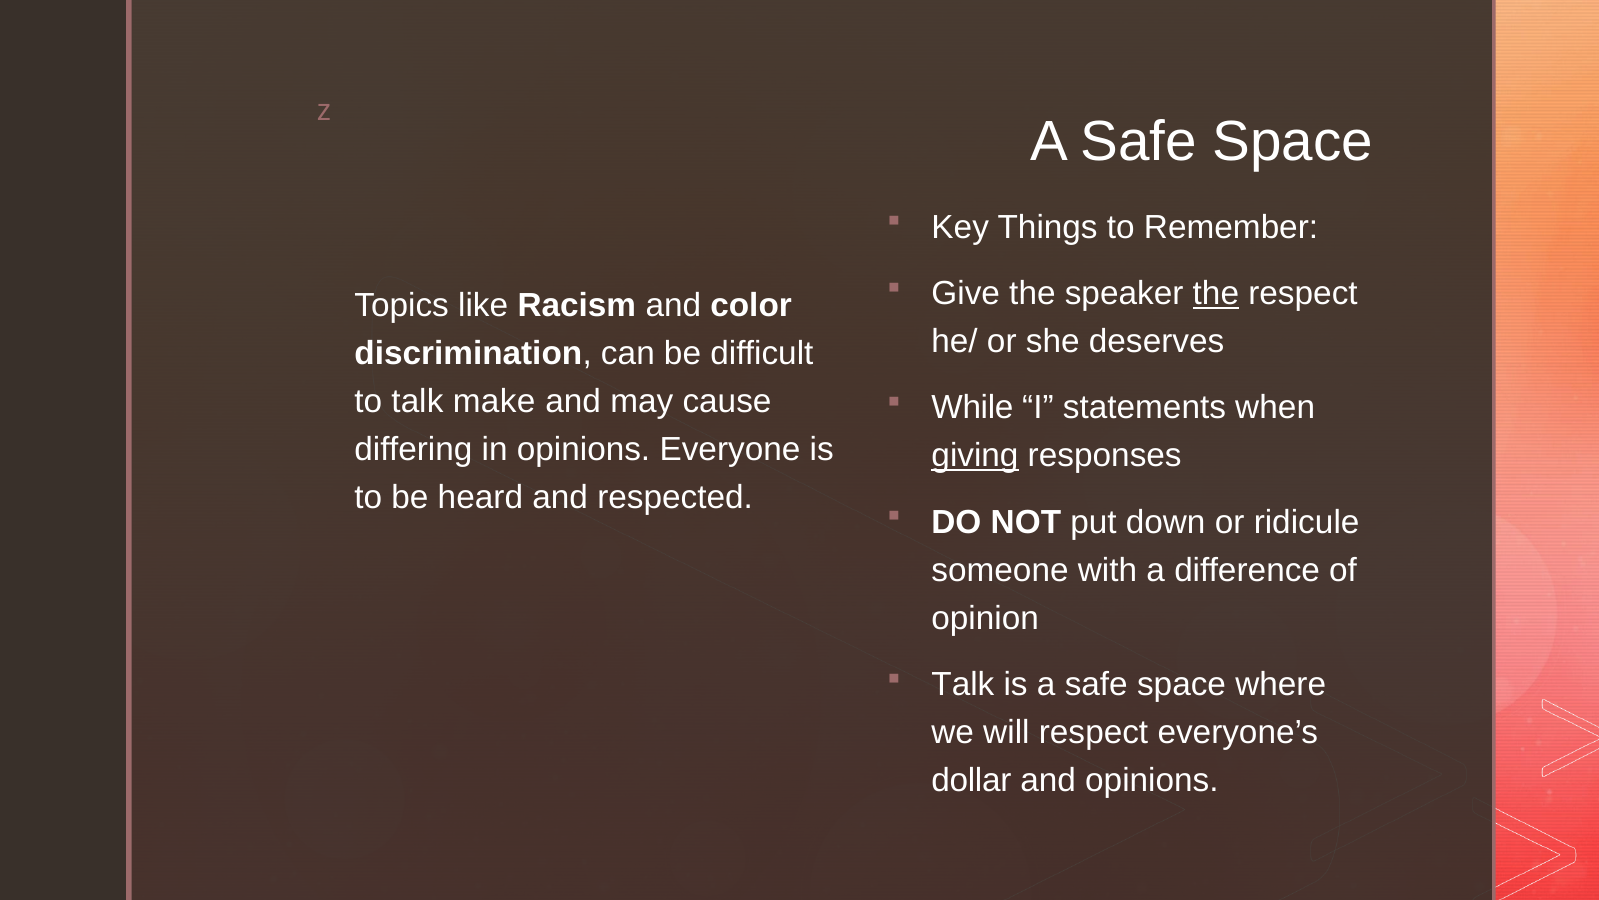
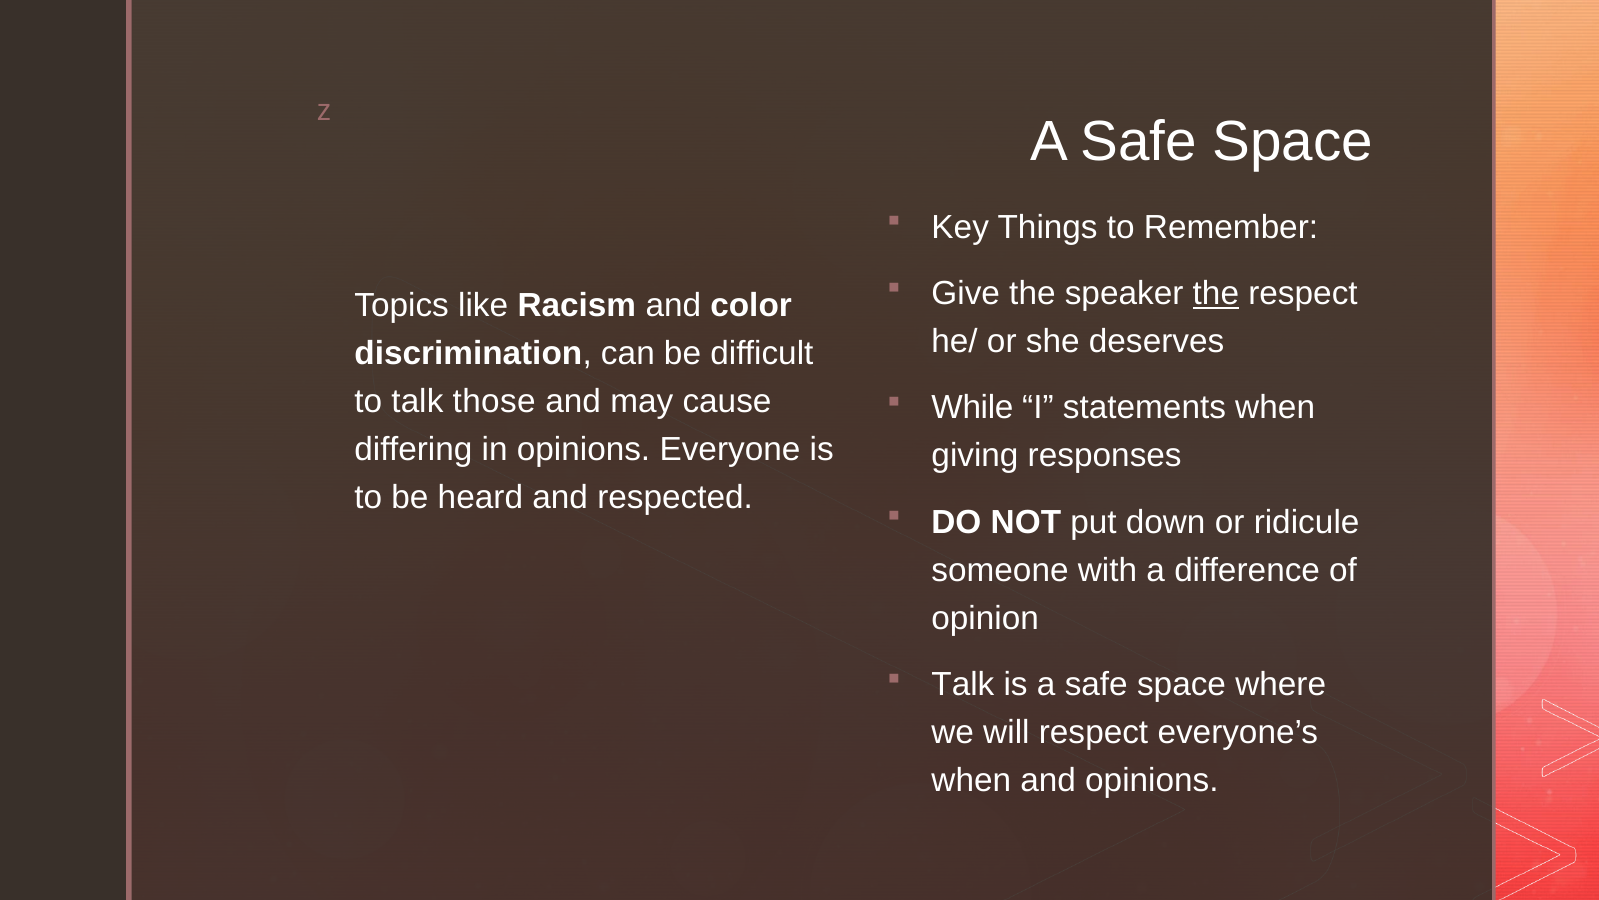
make: make -> those (494, 401)
giving underline: present -> none (975, 456)
dollar: dollar -> when (971, 780)
